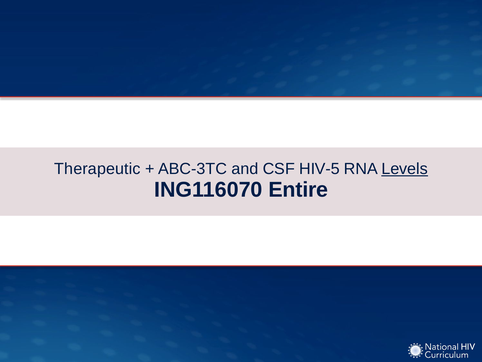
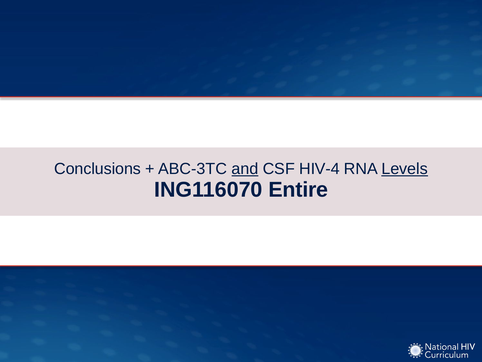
Therapeutic: Therapeutic -> Conclusions (98, 169)
and underline: none -> present (245, 169)
HIV-5: HIV-5 -> HIV-4 (319, 169)
